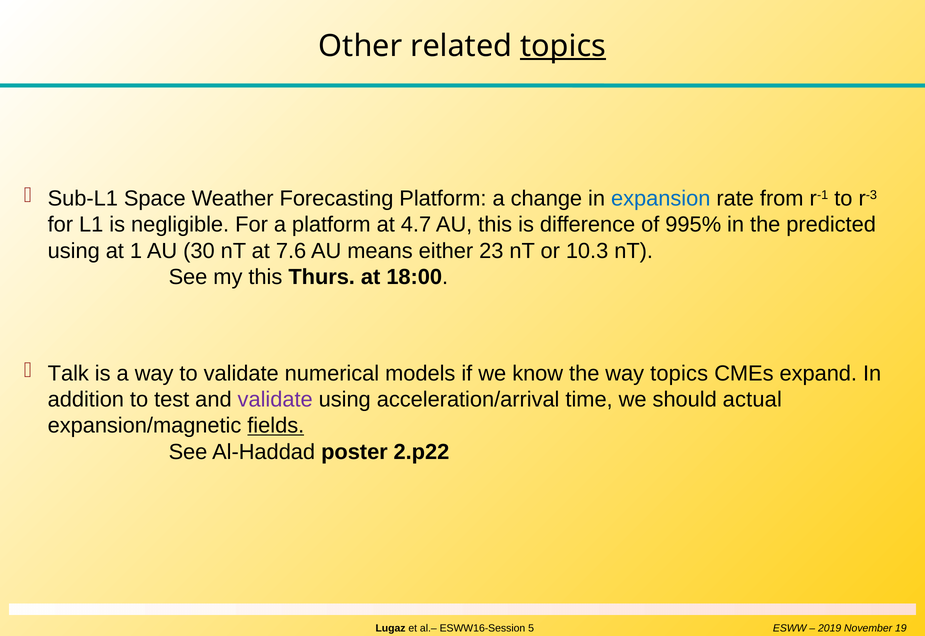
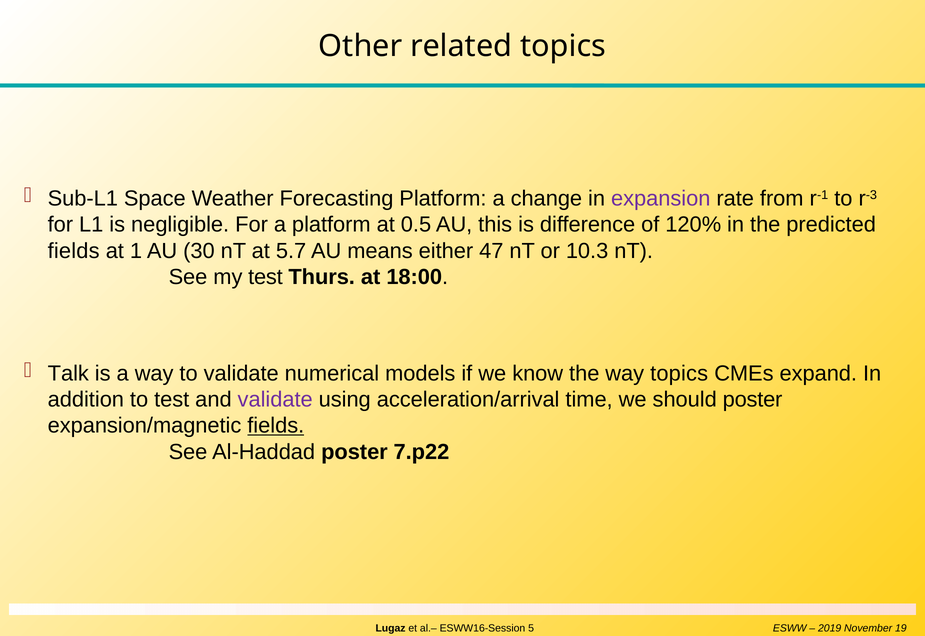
topics underline: present -> none (563, 46)
expansion colour: blue -> purple (661, 198)
4.7: 4.7 -> 0.5 (416, 225)
995%: 995% -> 120% (693, 225)
using: using -> fields (74, 251)
7.6: 7.6 -> 5.7 (291, 251)
23: 23 -> 47 (491, 251)
my this: this -> test (265, 277)
should actual: actual -> poster (753, 399)
2.p22: 2.p22 -> 7.p22 (421, 452)
